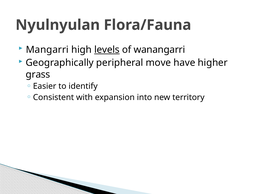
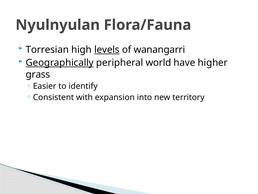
Mangarri: Mangarri -> Torresian (47, 50)
Geographically underline: none -> present (60, 63)
move: move -> world (158, 63)
